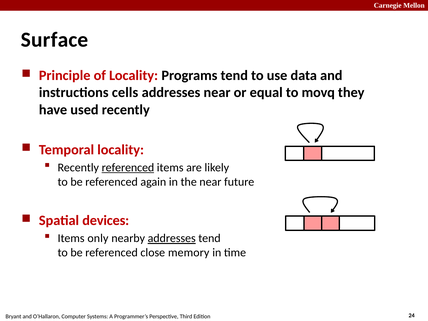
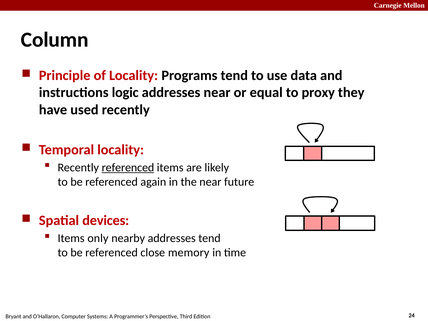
Surface: Surface -> Column (55, 40)
cells: cells -> logic (125, 93)
movq: movq -> proxy (318, 93)
addresses underline: present -> none (172, 238)
